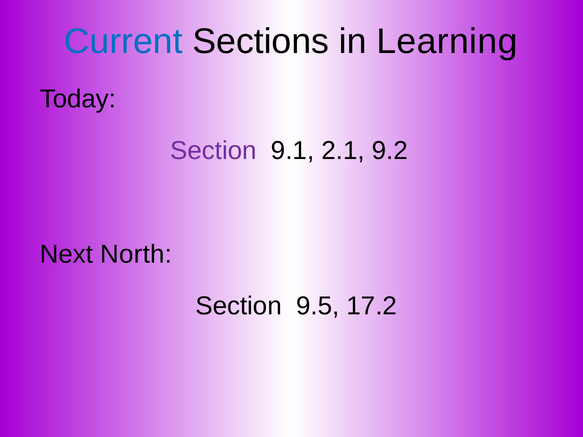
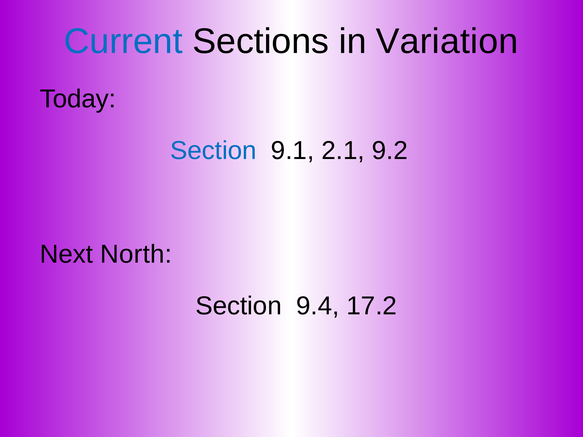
Learning: Learning -> Variation (447, 41)
Section colour: purple -> blue (213, 151)
9.5: 9.5 -> 9.4 (318, 306)
